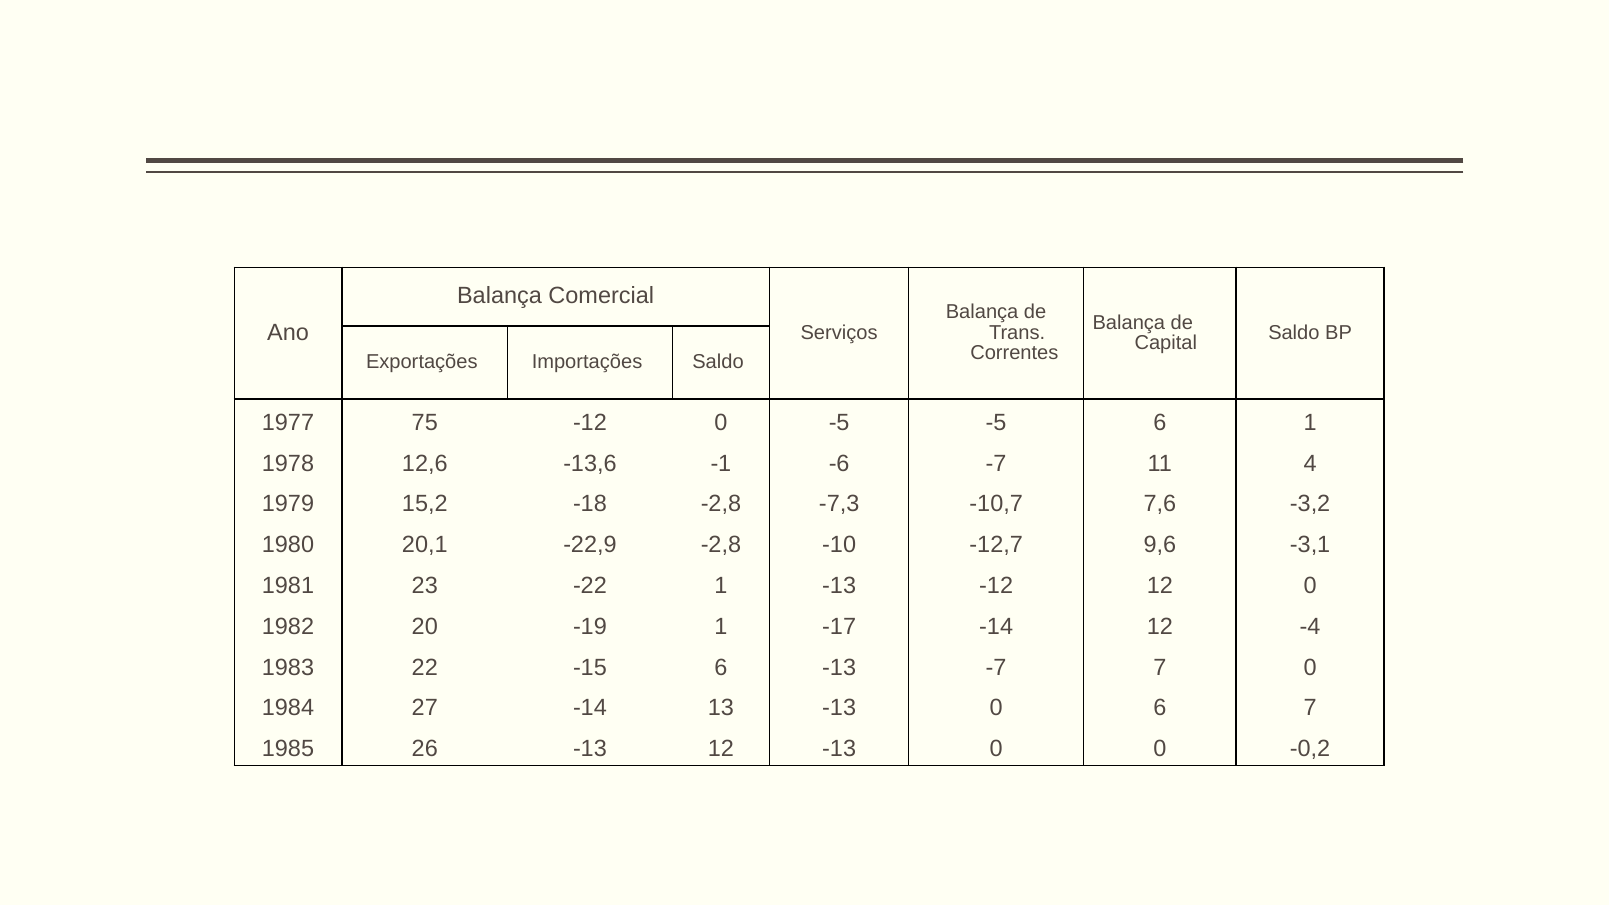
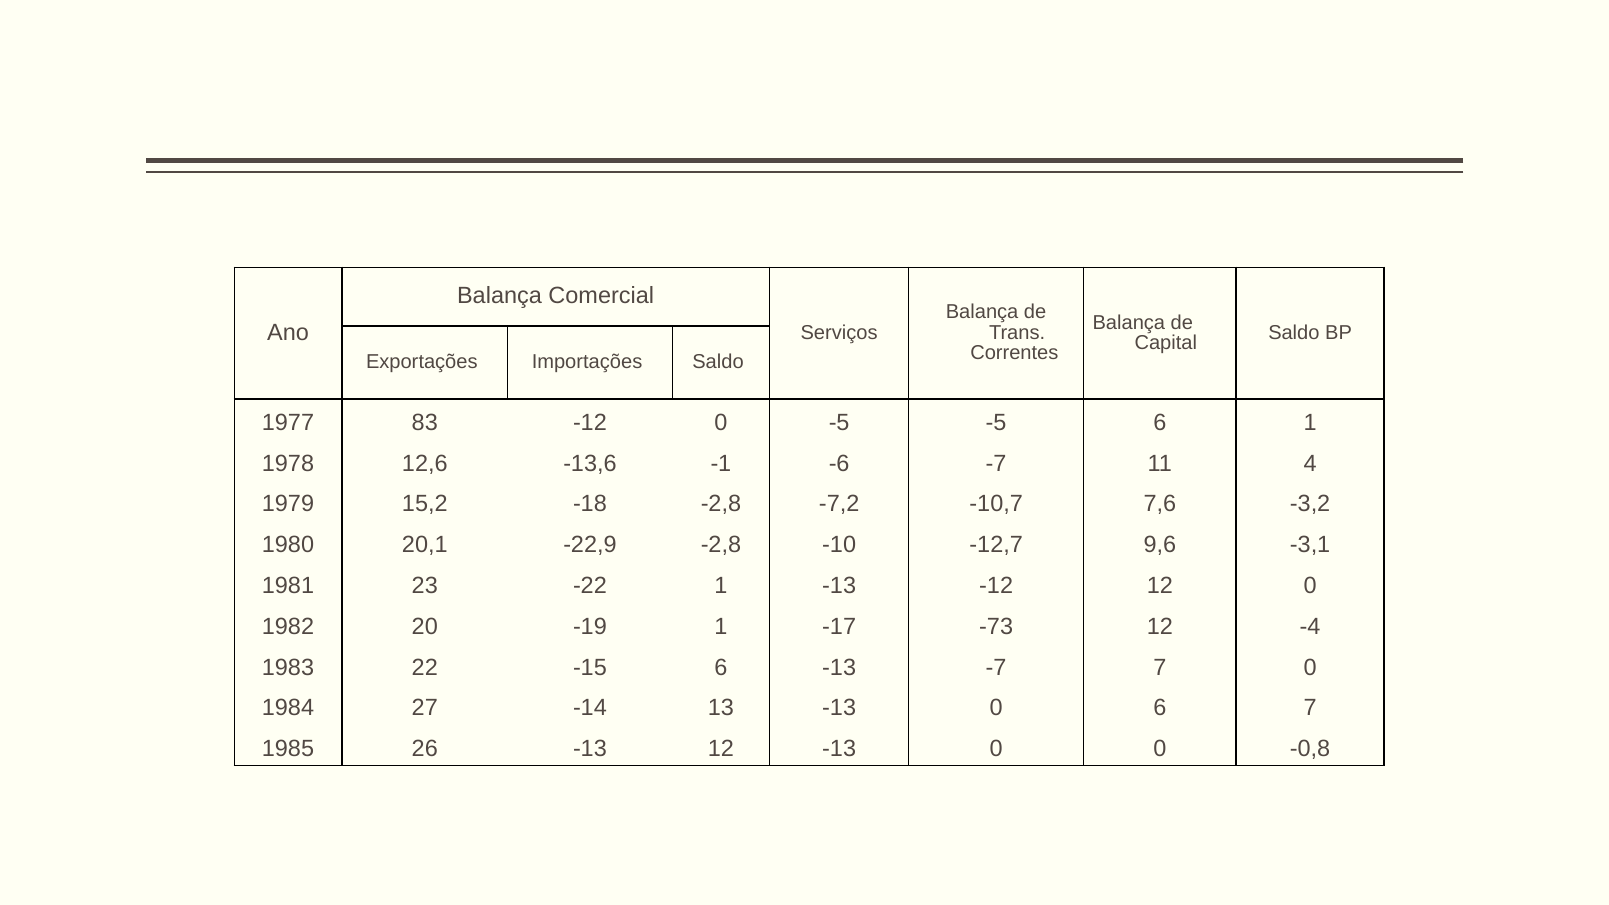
75: 75 -> 83 (425, 423)
-7,3: -7,3 -> -7,2 (839, 504)
-17 -14: -14 -> -73 (996, 627)
-0,2: -0,2 -> -0,8 (1310, 749)
